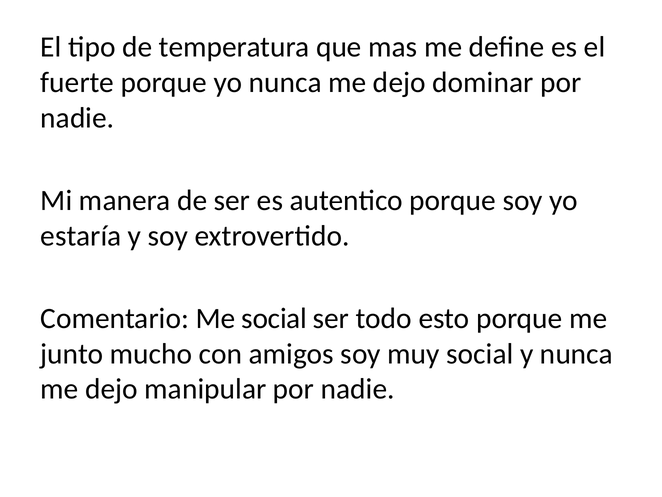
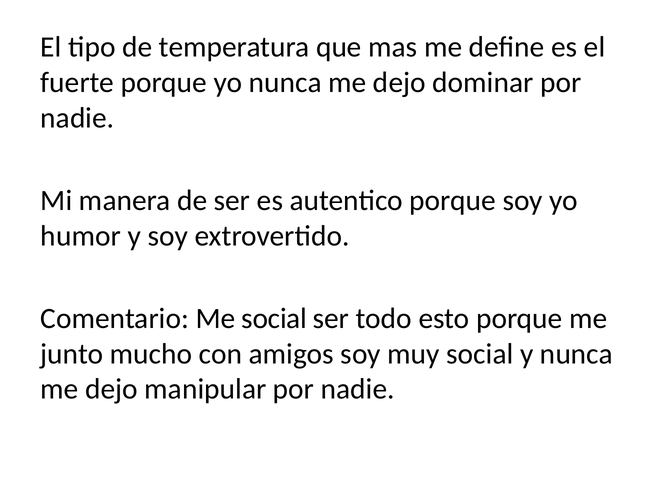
estaría: estaría -> humor (81, 236)
